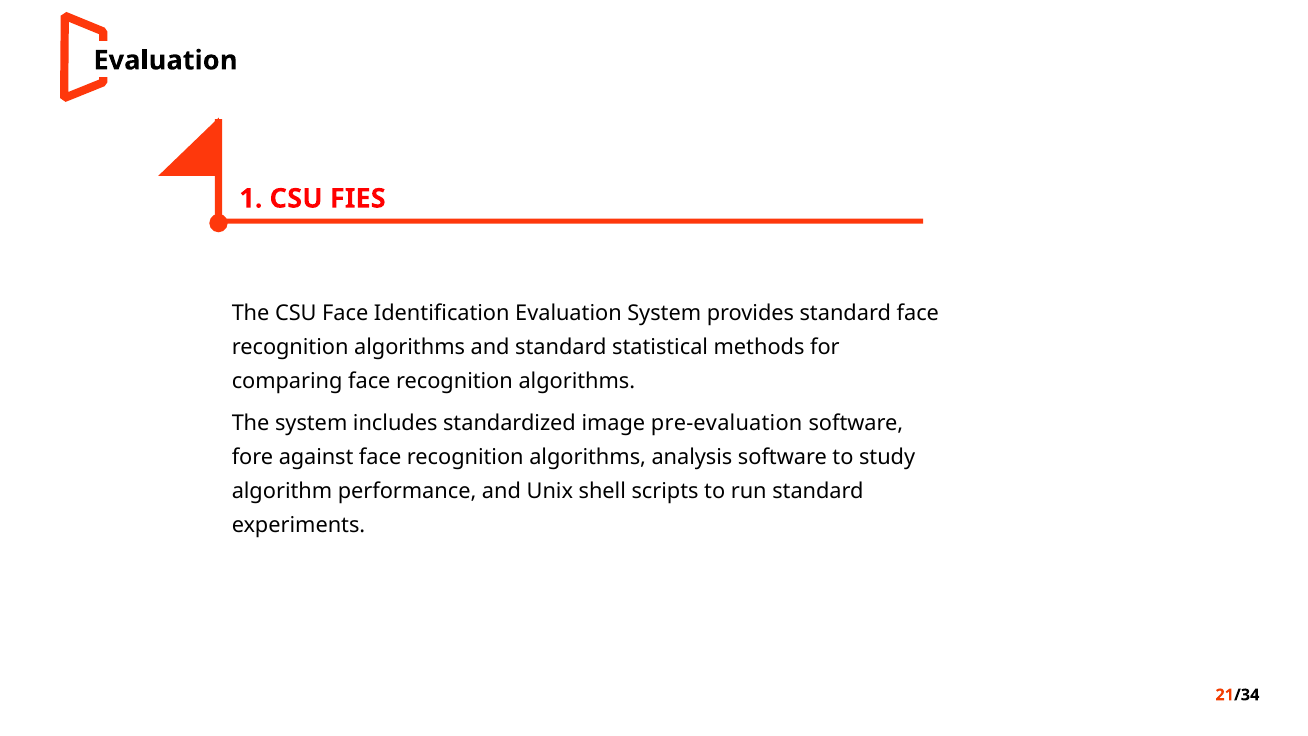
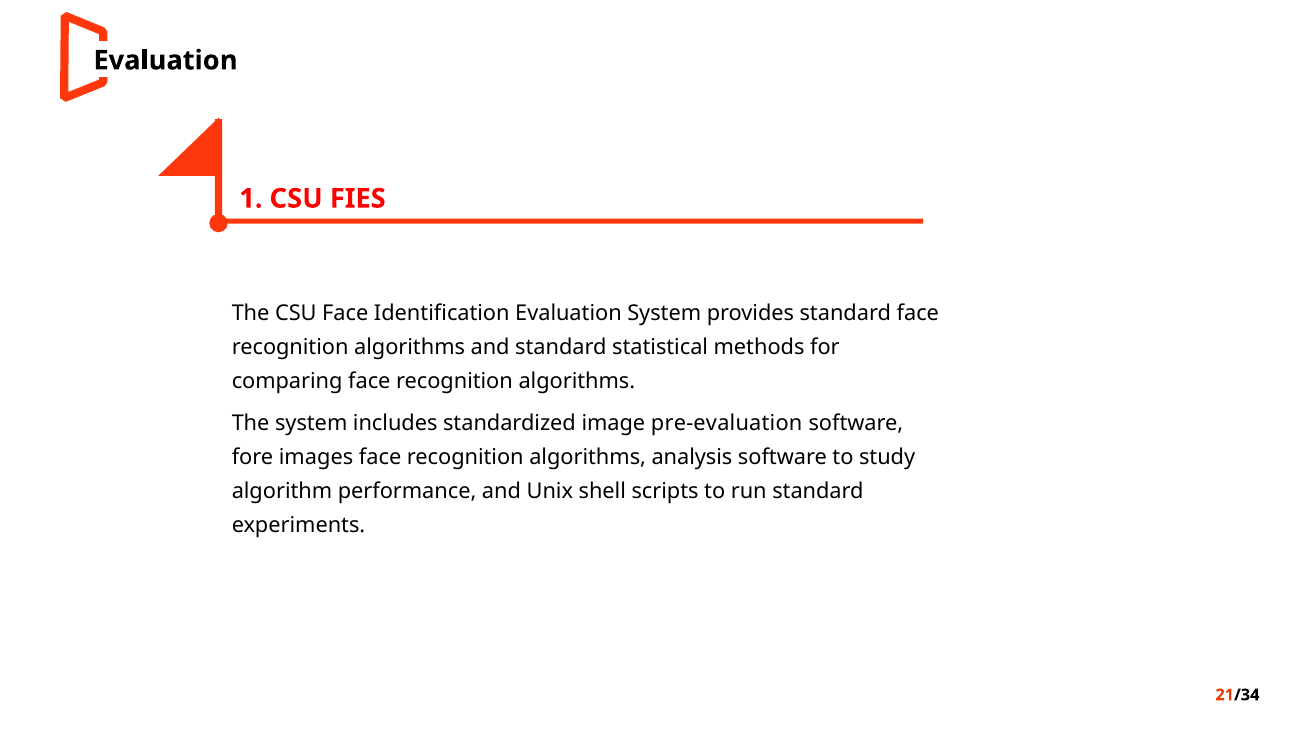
against: against -> images (316, 457)
